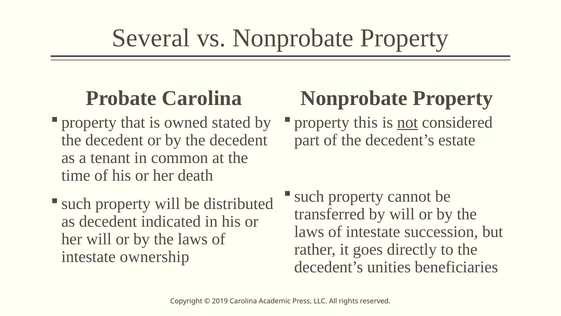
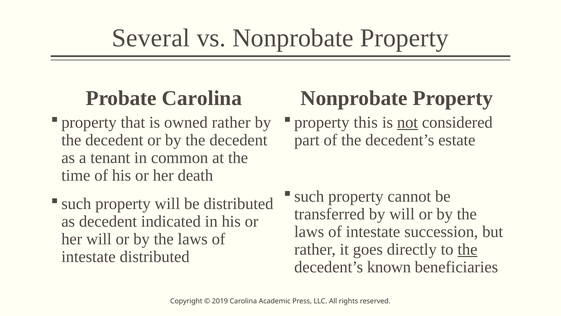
owned stated: stated -> rather (231, 122)
the underline: none -> present (467, 249)
intestate ownership: ownership -> distributed (155, 256)
unities: unities -> known (389, 267)
